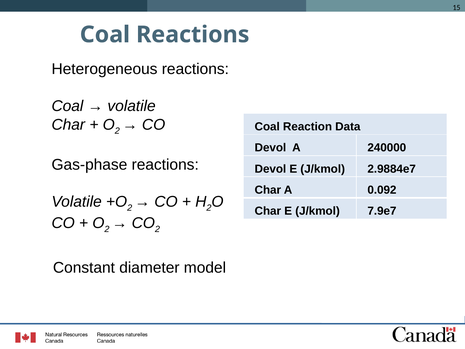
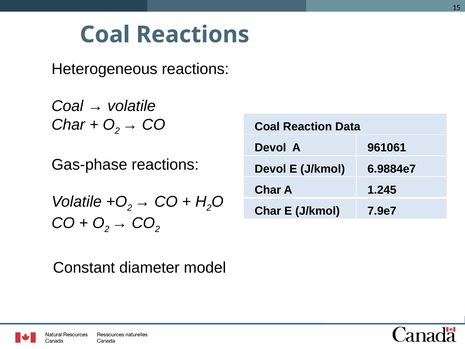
240000: 240000 -> 961061 (387, 148)
2.9884e7: 2.9884e7 -> 6.9884e7 (392, 169)
0.092: 0.092 -> 1.245 (382, 190)
